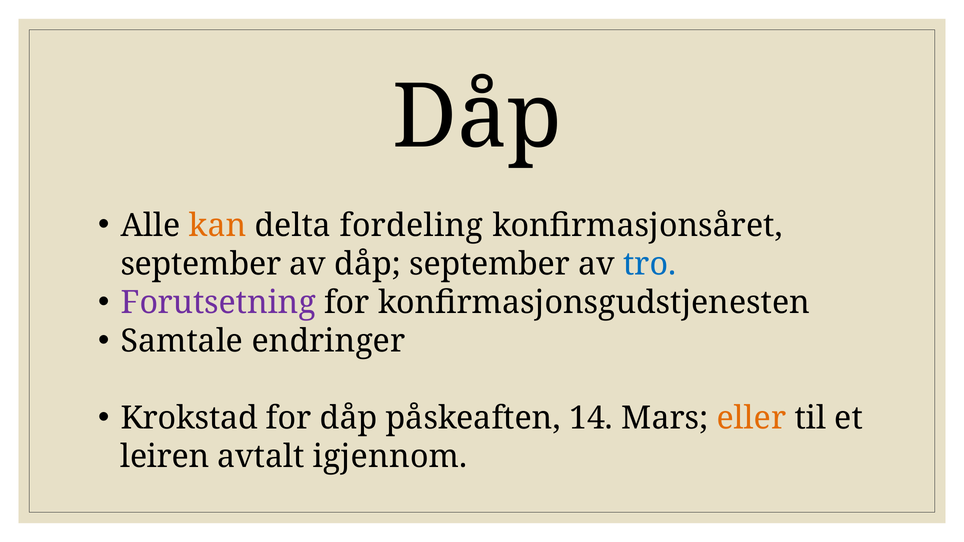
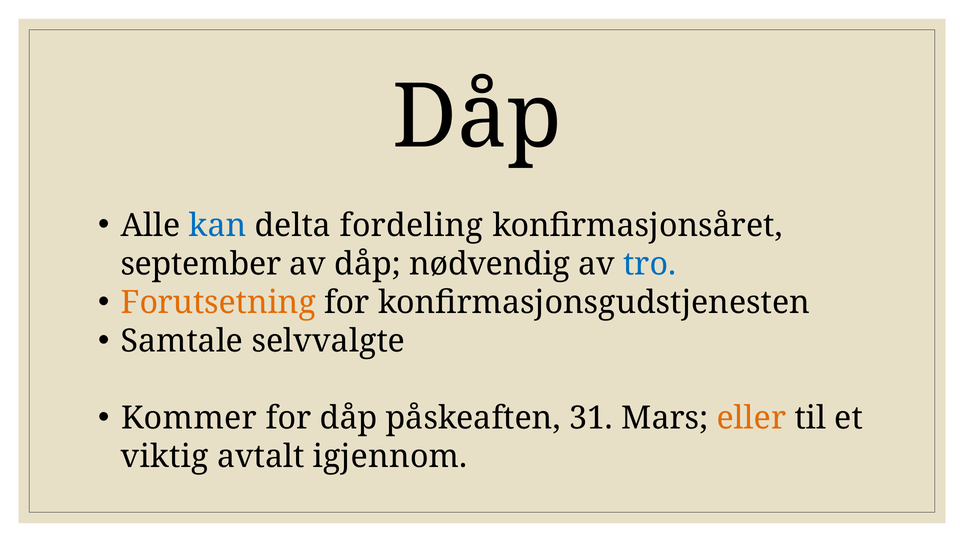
kan colour: orange -> blue (218, 226)
dåp september: september -> nødvendig (490, 264)
Forutsetning colour: purple -> orange (218, 303)
endringer: endringer -> selvvalgte (328, 341)
Krokstad: Krokstad -> Kommer (189, 418)
14: 14 -> 31 (591, 418)
leiren: leiren -> viktig (165, 457)
